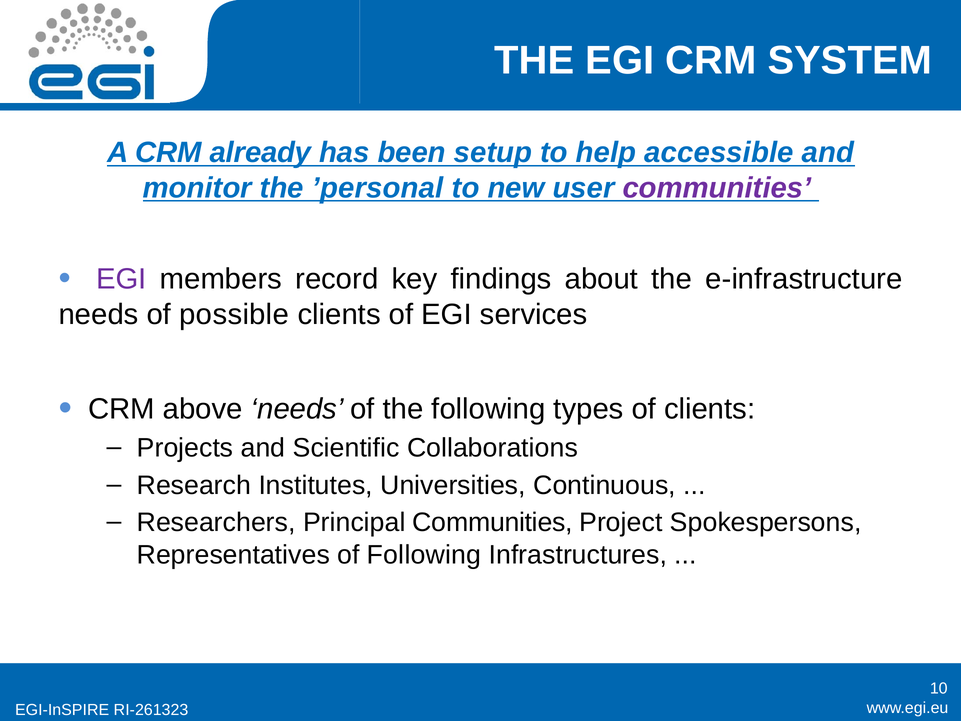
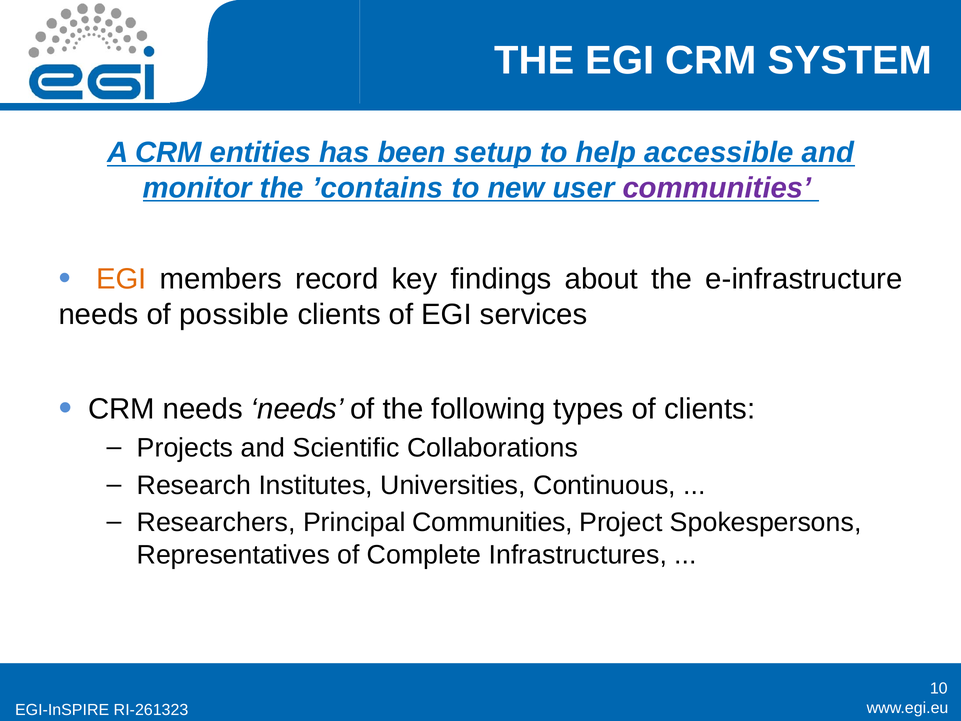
already: already -> entities (261, 153)
’personal: ’personal -> ’contains (378, 188)
EGI colour: purple -> orange (121, 279)
CRM above: above -> needs (203, 409)
of Following: Following -> Complete (424, 555)
